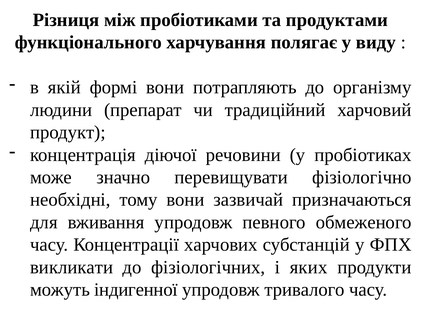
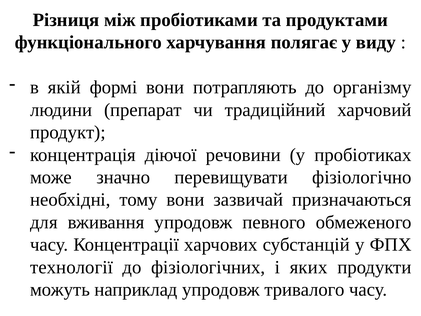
викликати: викликати -> технології (72, 267)
індигенної: індигенної -> наприклад (136, 289)
